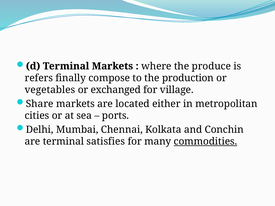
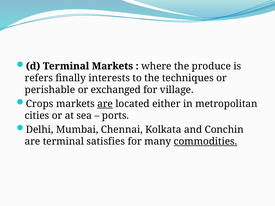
compose: compose -> interests (109, 78)
production: production -> techniques (188, 78)
vegetables: vegetables -> perishable (50, 90)
Share: Share -> Crops (40, 104)
are underline: none -> present (105, 104)
